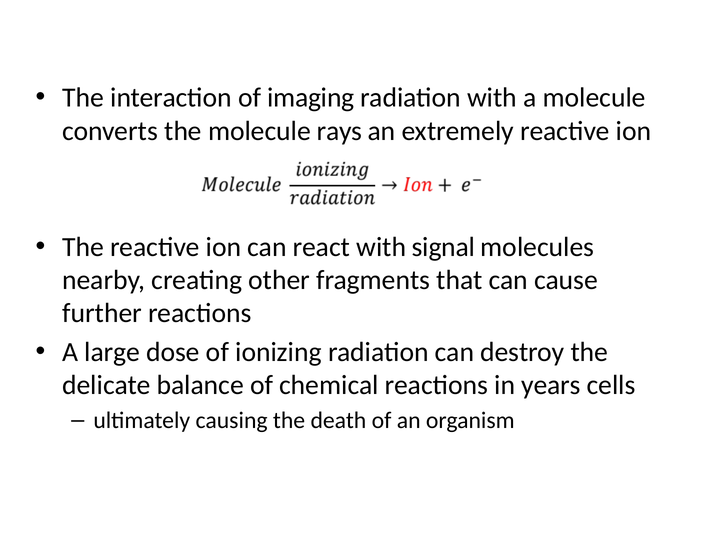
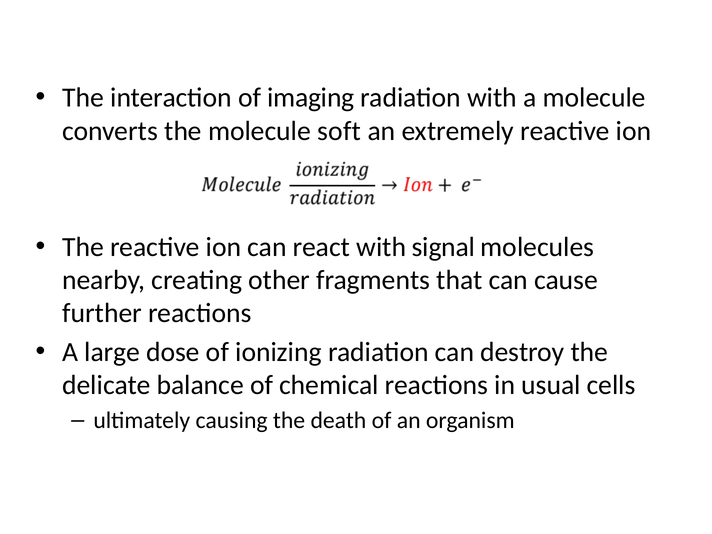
rays: rays -> soft (339, 131)
years: years -> usual (551, 385)
